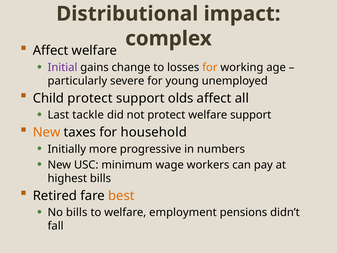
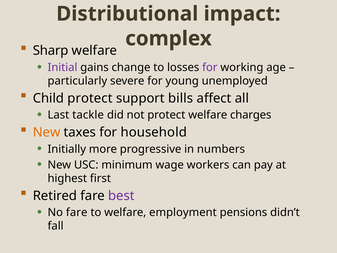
Affect: Affect -> Sharp (51, 51)
for colour: orange -> purple (210, 67)
olds: olds -> bills (181, 98)
welfare support: support -> charges (251, 115)
highest bills: bills -> first (100, 178)
best colour: orange -> purple (121, 196)
No bills: bills -> fare (77, 212)
